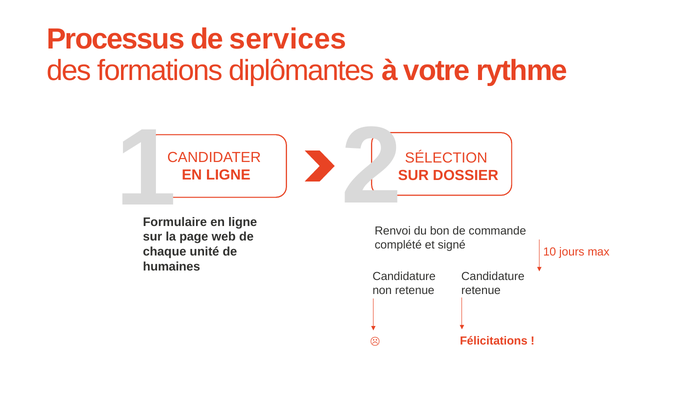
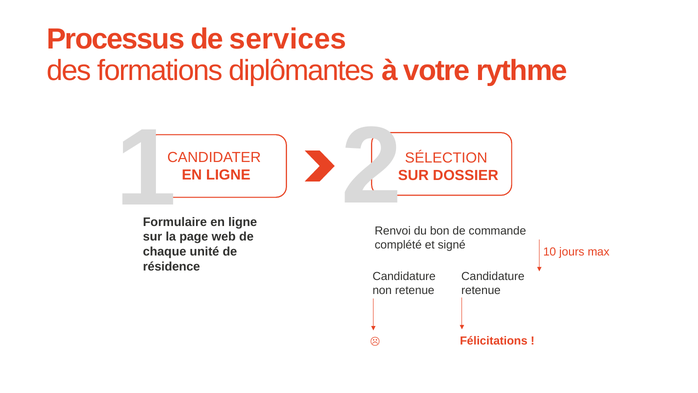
humaines: humaines -> résidence (172, 266)
